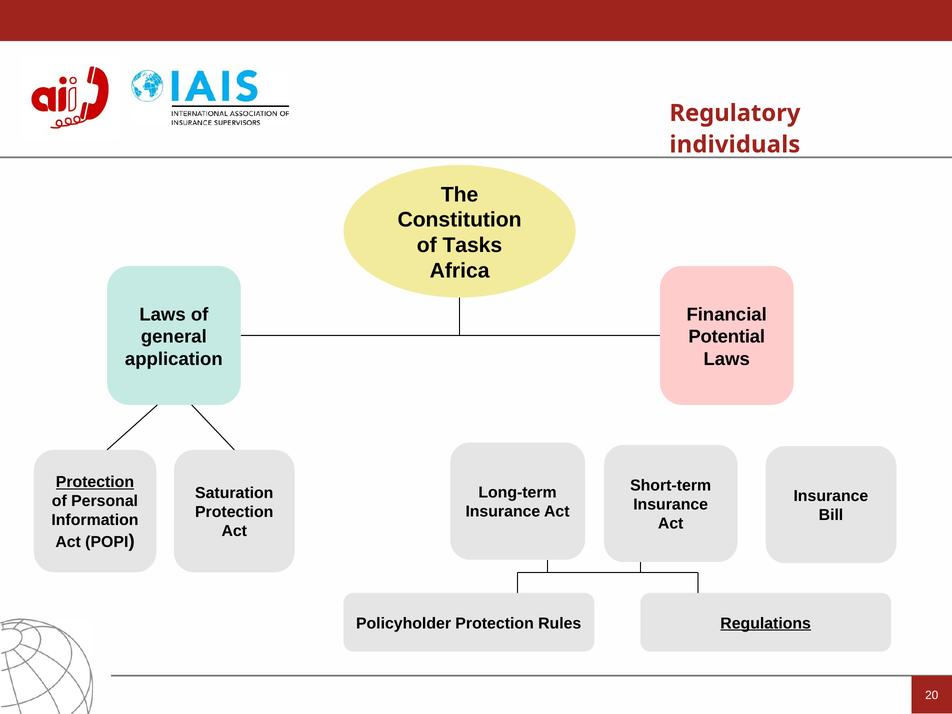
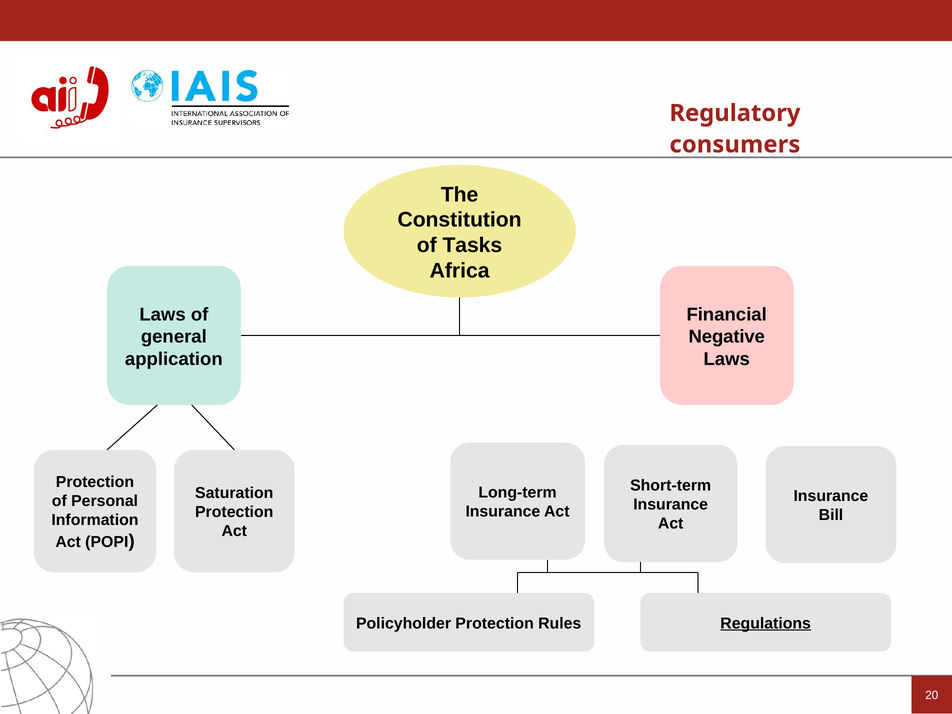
individuals: individuals -> consumers (735, 145)
Potential: Potential -> Negative (727, 337)
Protection underline: present -> none (95, 482)
